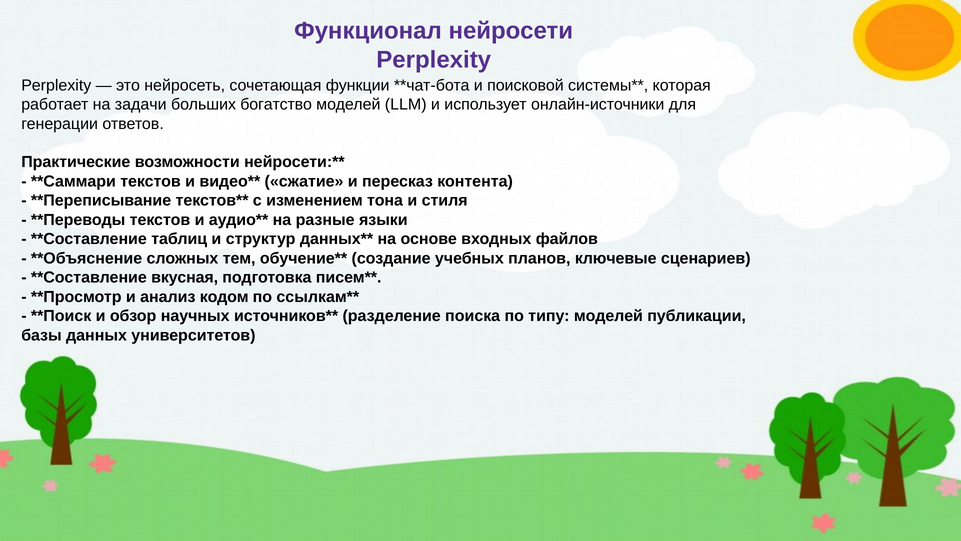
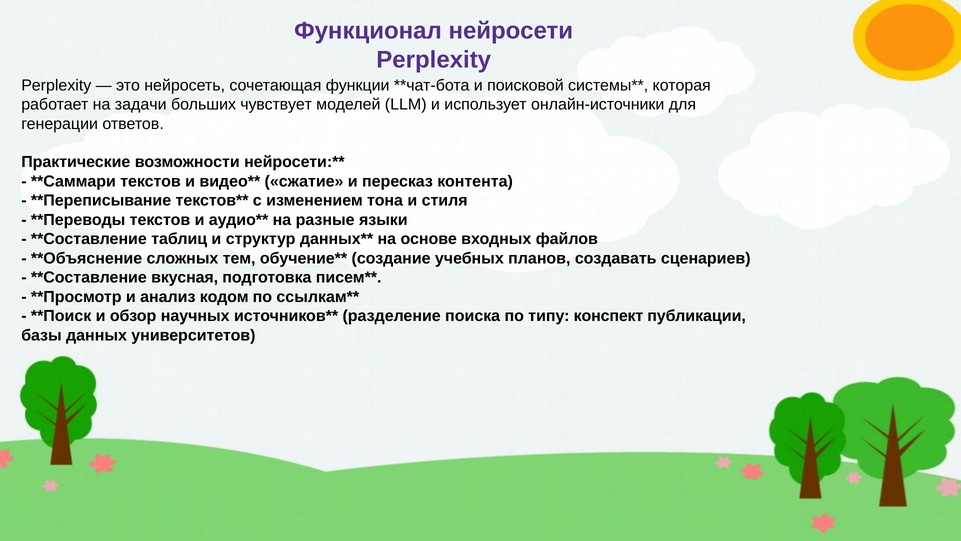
богатство: богатство -> чувствует (276, 104)
ключевые: ключевые -> создавать (616, 258)
типу моделей: моделей -> конспект (608, 316)
